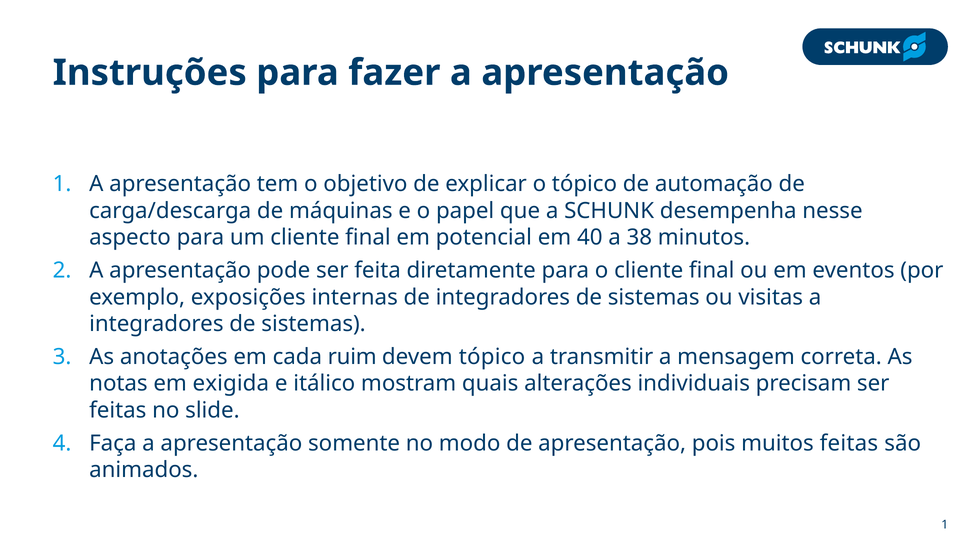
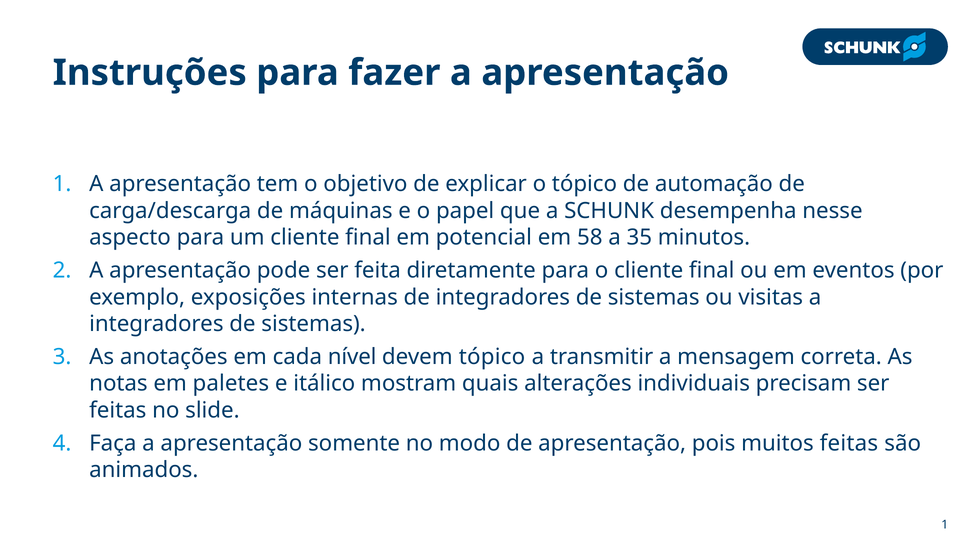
40: 40 -> 58 (590, 238)
38: 38 -> 35 (639, 238)
ruim: ruim -> nível (352, 357)
exigida: exigida -> paletes (231, 384)
